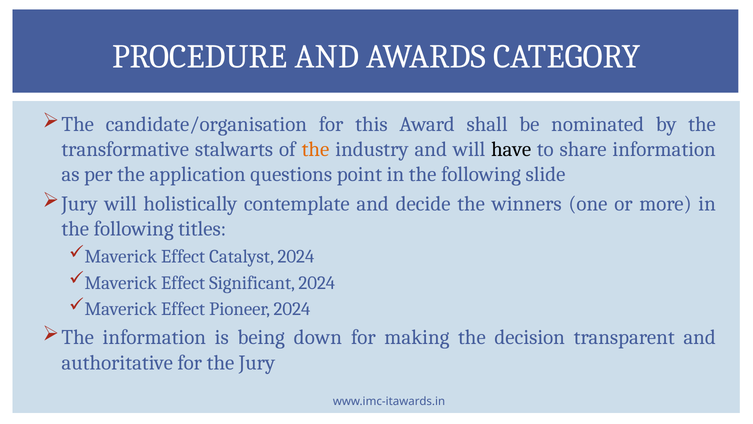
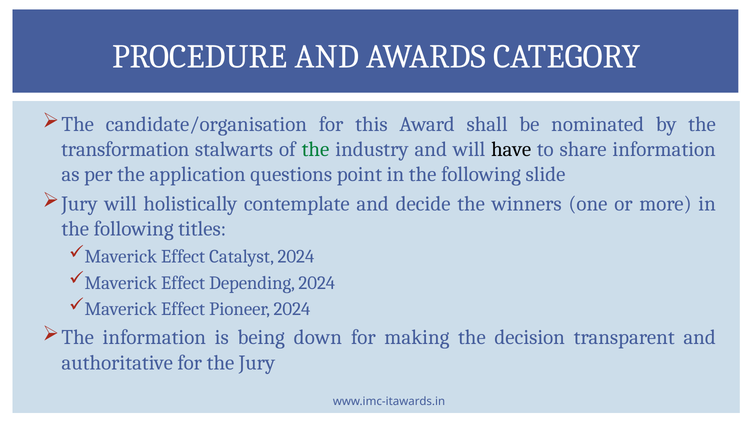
transformative: transformative -> transformation (125, 149)
the colour: orange -> green (315, 149)
Significant: Significant -> Depending (252, 283)
